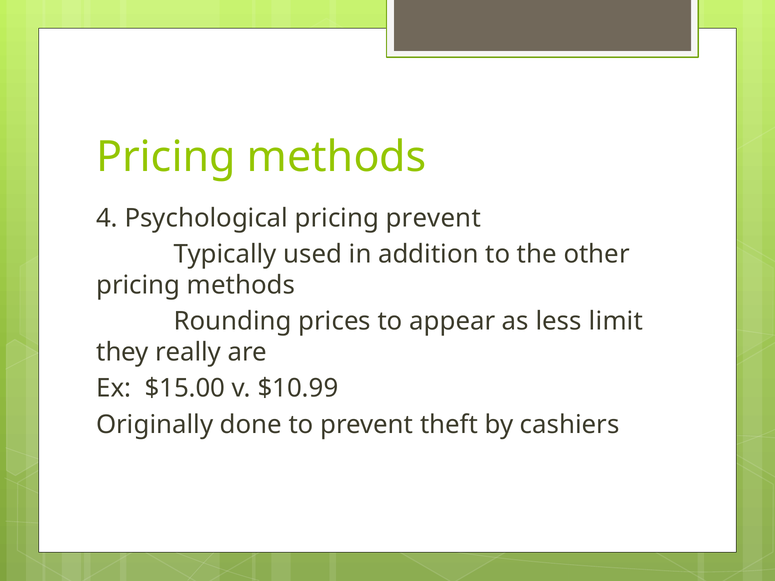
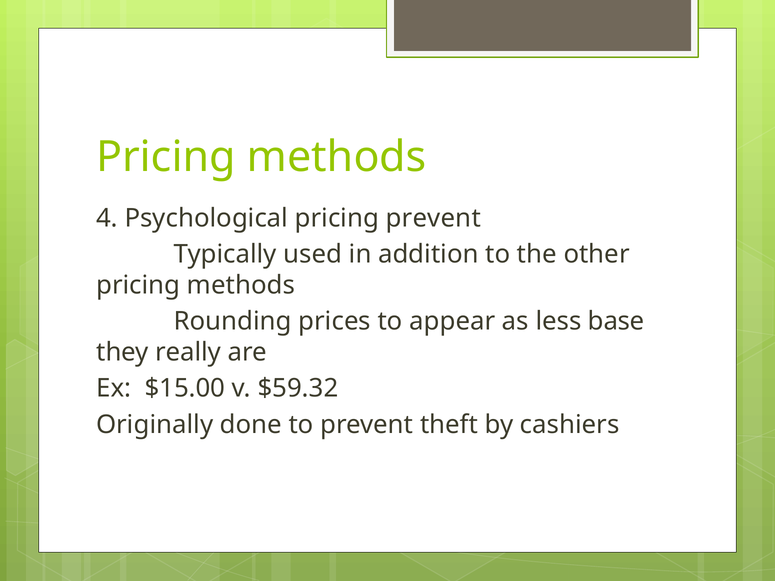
limit: limit -> base (616, 321)
$10.99: $10.99 -> $59.32 (298, 389)
